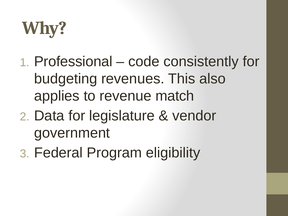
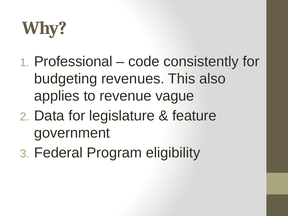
match: match -> vague (175, 96)
vendor: vendor -> feature (194, 116)
